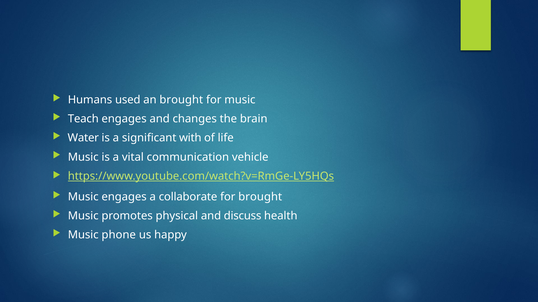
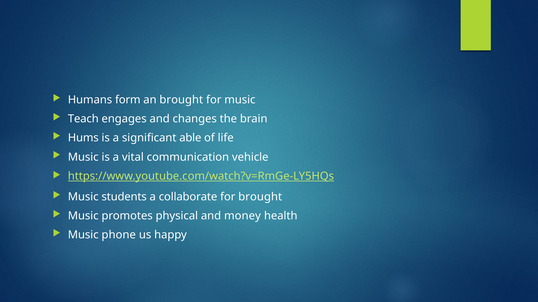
used: used -> form (128, 100)
Water: Water -> Hums (83, 138)
with: with -> able (190, 138)
Music engages: engages -> students (124, 197)
discuss: discuss -> money (242, 216)
